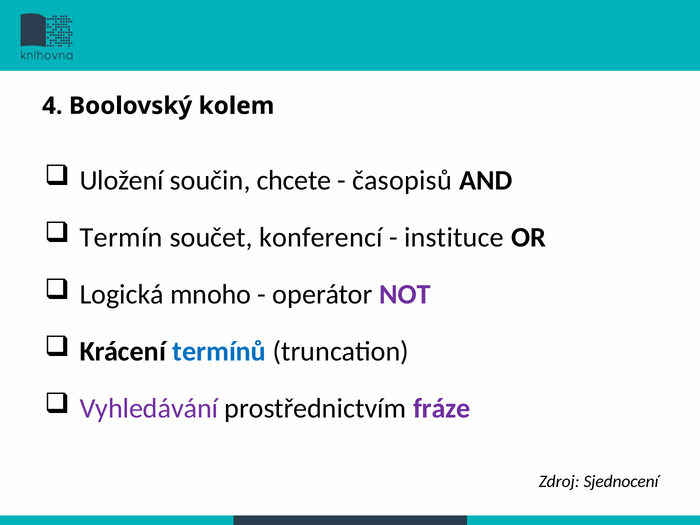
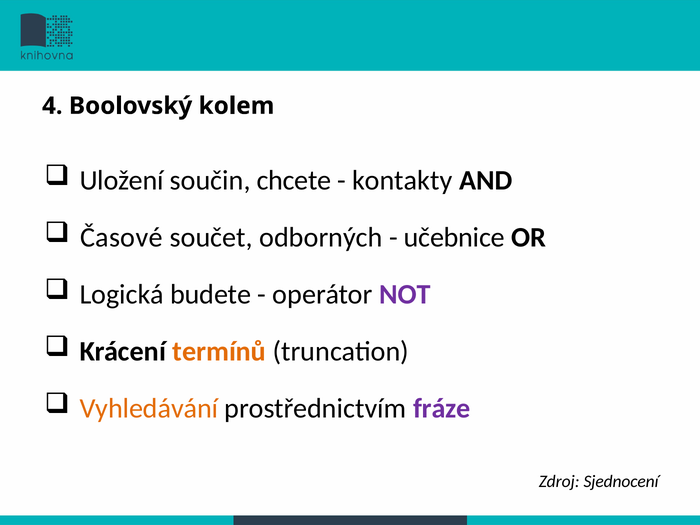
časopisů: časopisů -> kontakty (402, 181)
Termín: Termín -> Časové (121, 238)
konferencí: konferencí -> odborných (321, 238)
instituce: instituce -> učebnice (454, 238)
mnoho: mnoho -> budete (211, 295)
termínů colour: blue -> orange (219, 352)
Vyhledávání colour: purple -> orange (149, 409)
